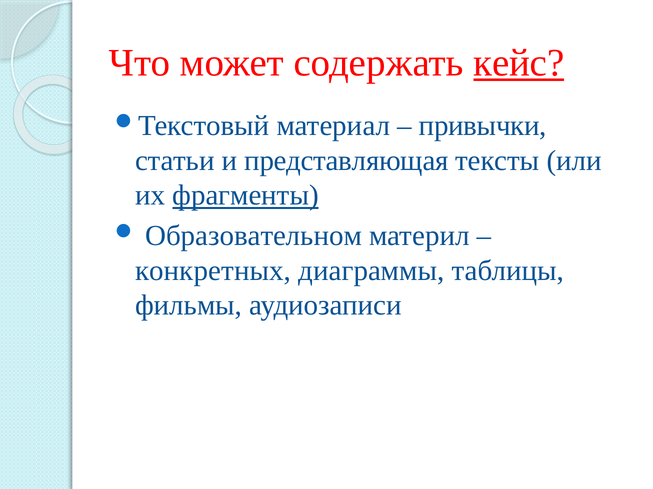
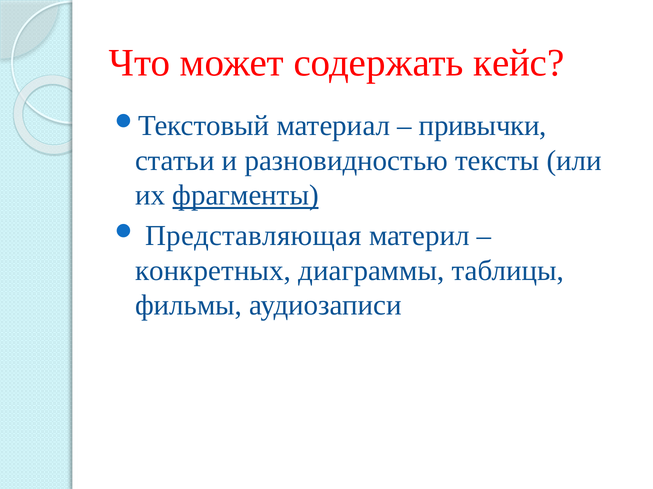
кейс underline: present -> none (519, 63)
представляющая: представляющая -> разновидностью (346, 161)
Образовательном: Образовательном -> Представляющая (253, 236)
